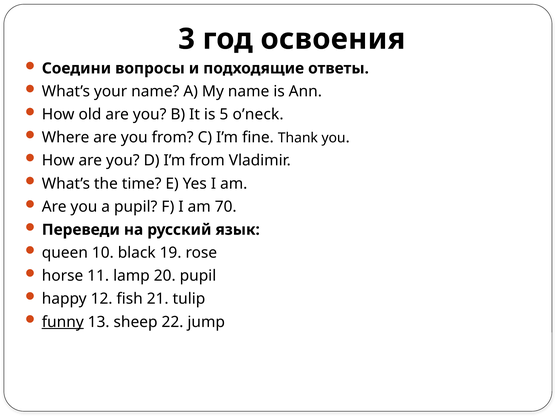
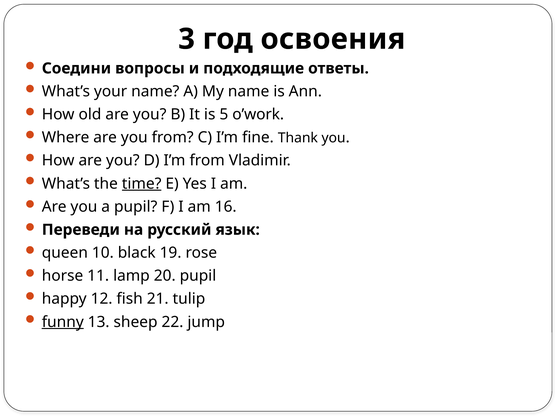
o’neck: o’neck -> o’work (258, 114)
time underline: none -> present (142, 184)
70: 70 -> 16 (226, 207)
